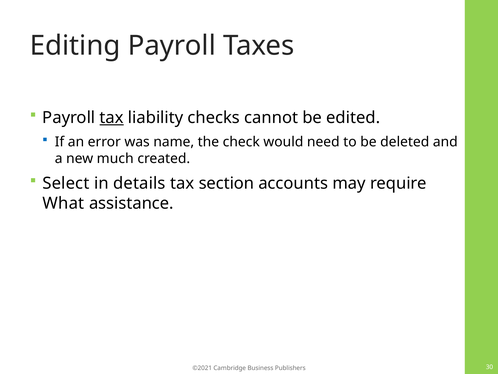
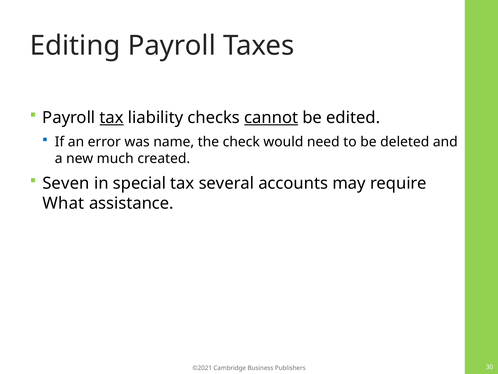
cannot underline: none -> present (271, 117)
Select: Select -> Seven (66, 183)
details: details -> special (139, 183)
section: section -> several (226, 183)
